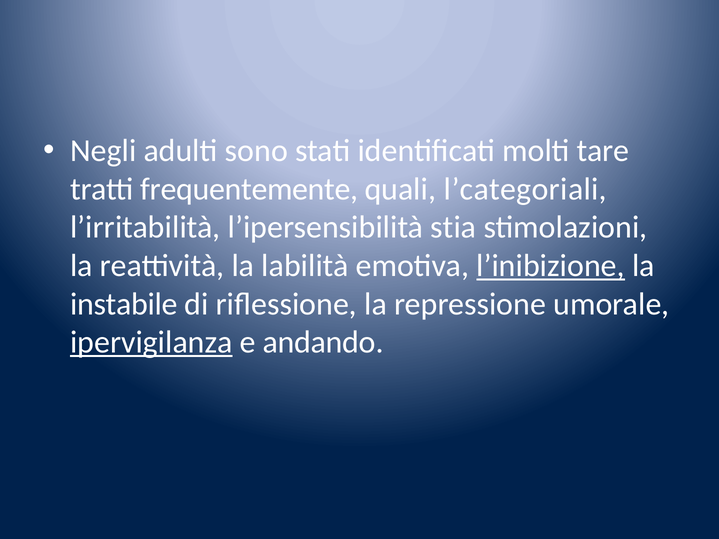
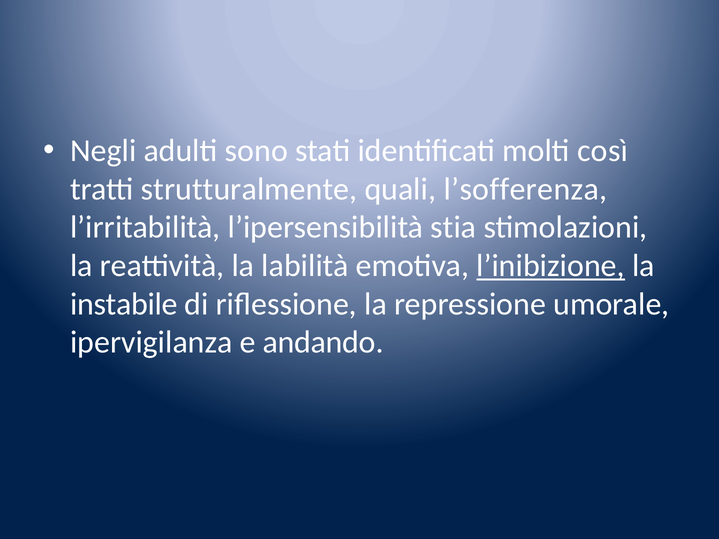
tare: tare -> così (603, 151)
frequentemente: frequentemente -> strutturalmente (249, 189)
l’categoriali: l’categoriali -> l’sofferenza (525, 189)
ipervigilanza underline: present -> none (151, 343)
